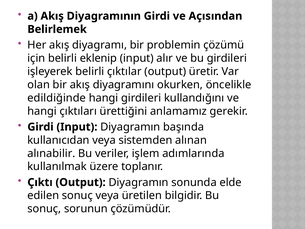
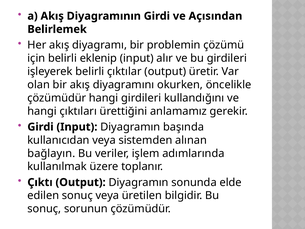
edildiğinde: edildiğinde -> çözümüdür (57, 98)
alınabilir: alınabilir -> bağlayın (51, 153)
